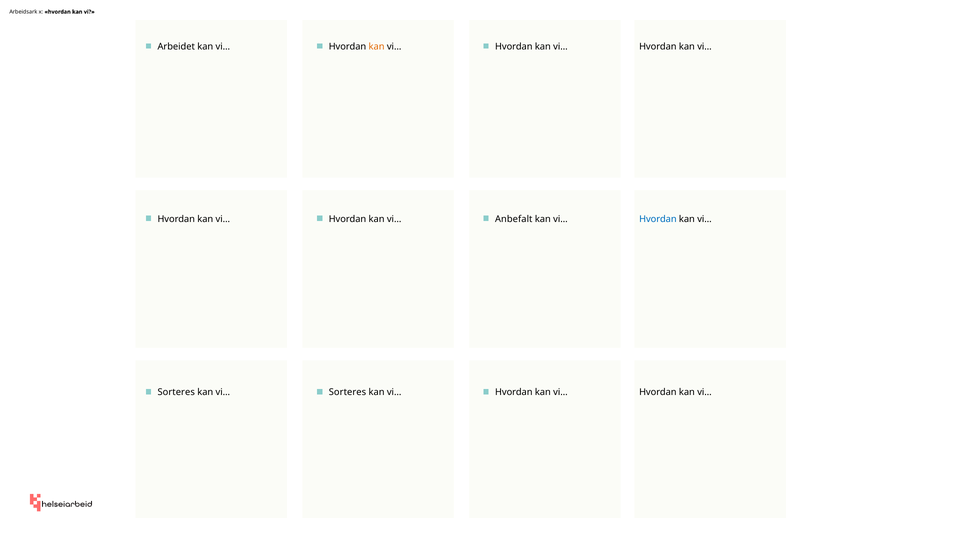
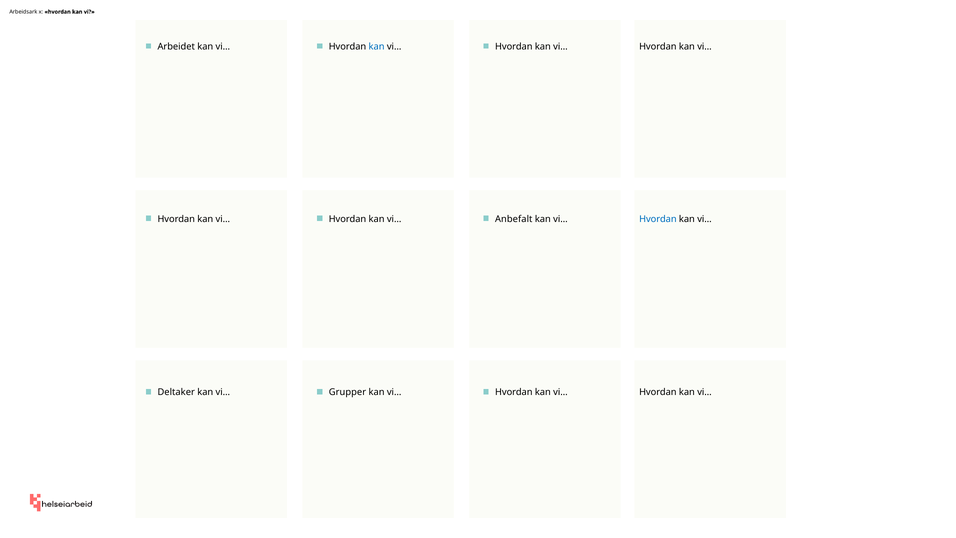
kan colour: orange -> blue (377, 47)
Sorteres: Sorteres -> Deltaker (176, 392)
Sorteres: Sorteres -> Grupper (347, 392)
